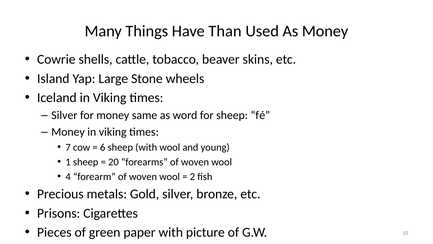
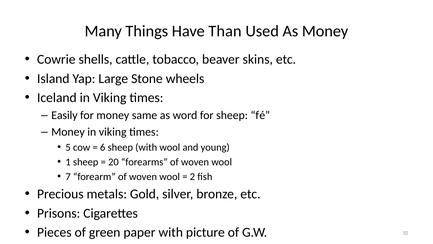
Silver: Silver -> Easily (64, 115)
7: 7 -> 5 (68, 147)
4: 4 -> 7 (68, 176)
